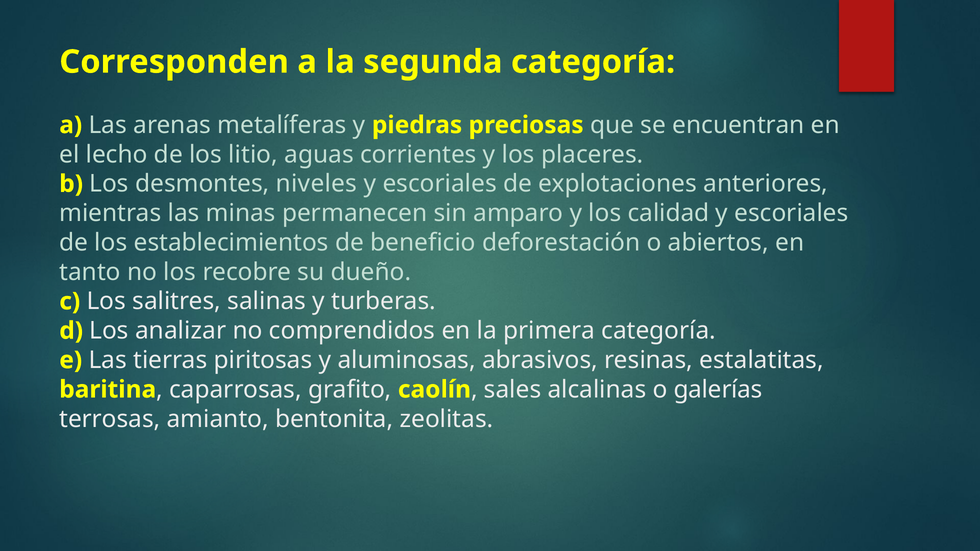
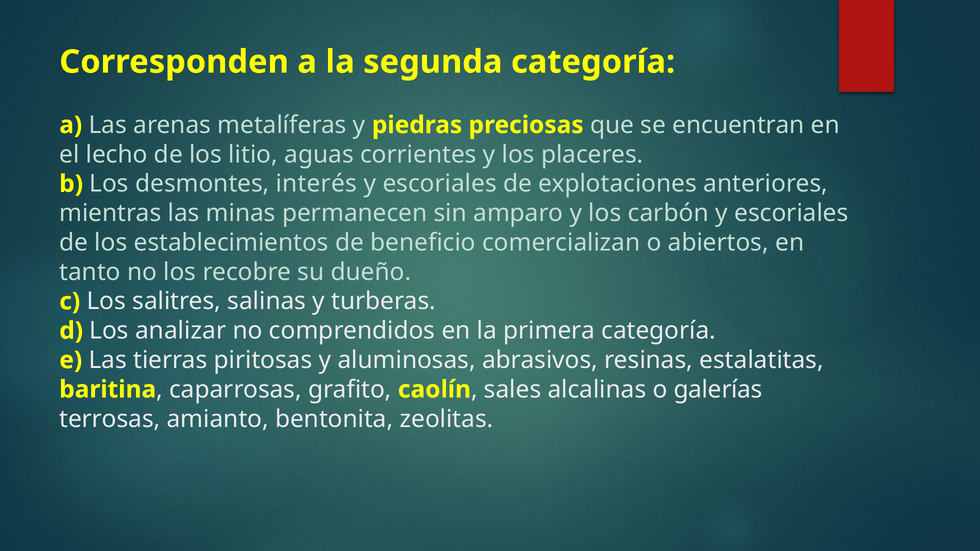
niveles: niveles -> interés (316, 184)
calidad: calidad -> carbón (668, 213)
deforestación: deforestación -> comercializan (561, 243)
